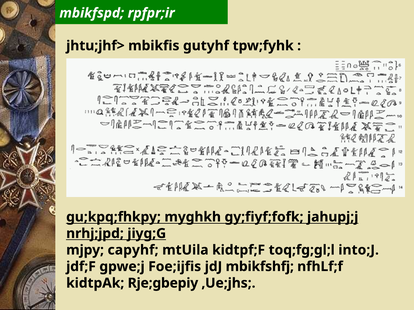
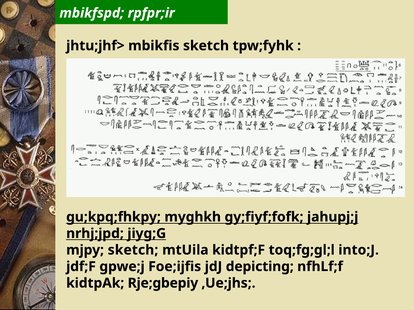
mbikfis gutyhf: gutyhf -> sketch (206, 46)
mjpy capyhf: capyhf -> sketch (133, 250)
mbikfshfj: mbikfshfj -> depicting (260, 267)
